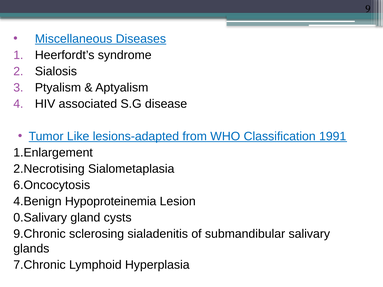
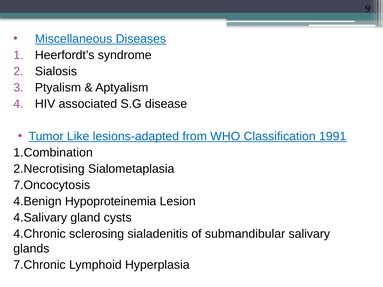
1.Enlargement: 1.Enlargement -> 1.Combination (53, 153)
6.Oncocytosis: 6.Oncocytosis -> 7.Oncocytosis (52, 185)
0.Salivary: 0.Salivary -> 4.Salivary (40, 218)
9.Chronic: 9.Chronic -> 4.Chronic (39, 234)
